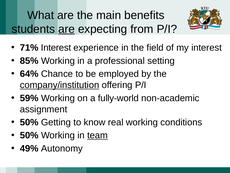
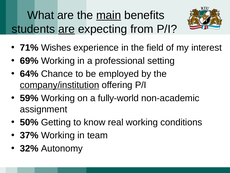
main underline: none -> present (109, 15)
71% Interest: Interest -> Wishes (56, 48)
85%: 85% -> 69% (29, 61)
50%: 50% -> 37% (29, 135)
team underline: present -> none (97, 135)
49%: 49% -> 32% (29, 148)
